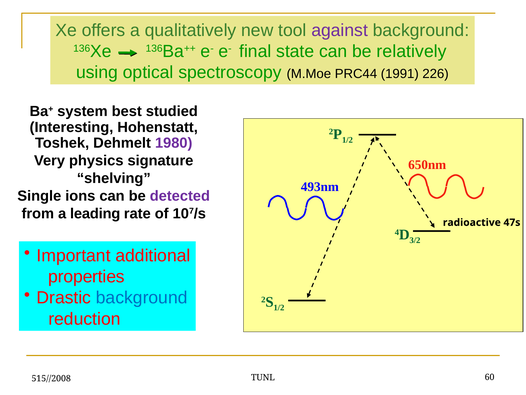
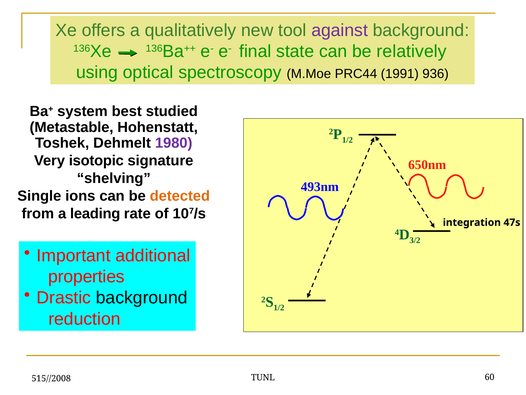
226: 226 -> 936 (436, 74)
Interesting: Interesting -> Metastable (72, 127)
physics: physics -> isotopic (96, 161)
detected colour: purple -> orange (180, 196)
radioactive: radioactive -> integration (472, 222)
background colour: blue -> black (142, 297)
